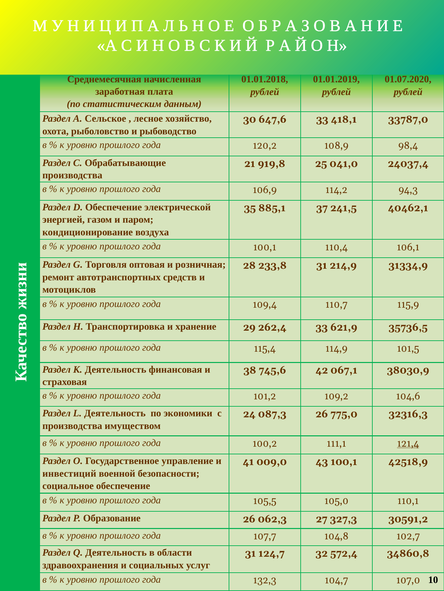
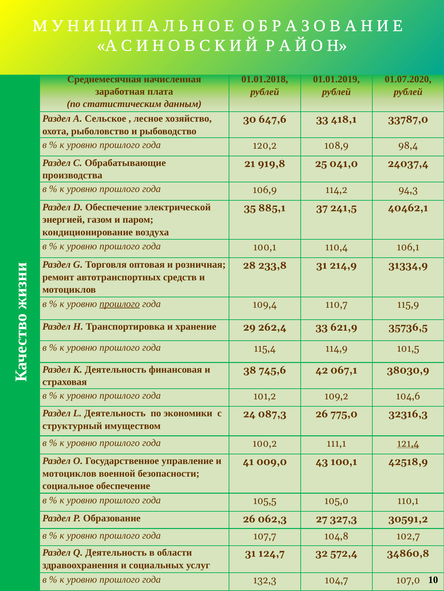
прошлого underline: none -> present (120, 304)
производства: производства -> структурный (72, 427)
инвестиций: инвестиций -> мотоциклов (69, 474)
